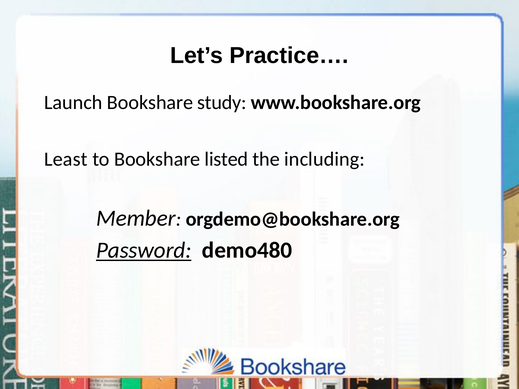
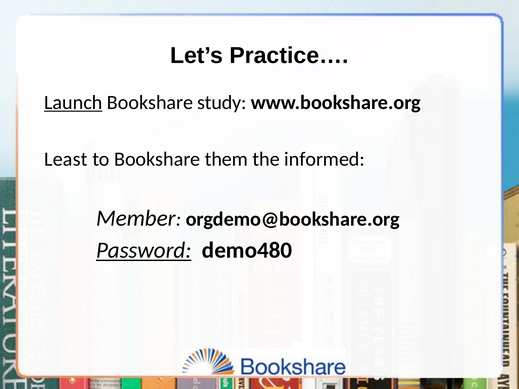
Launch underline: none -> present (73, 103)
listed: listed -> them (226, 159)
including: including -> informed (325, 159)
